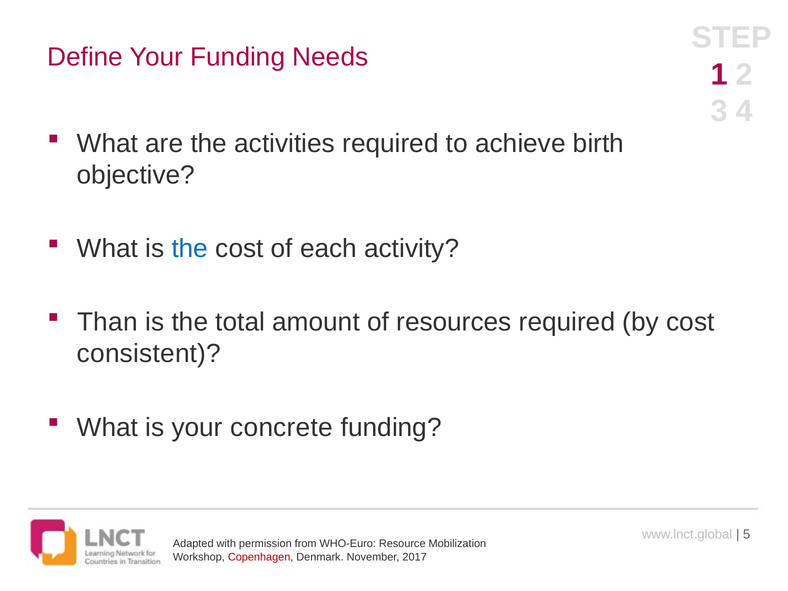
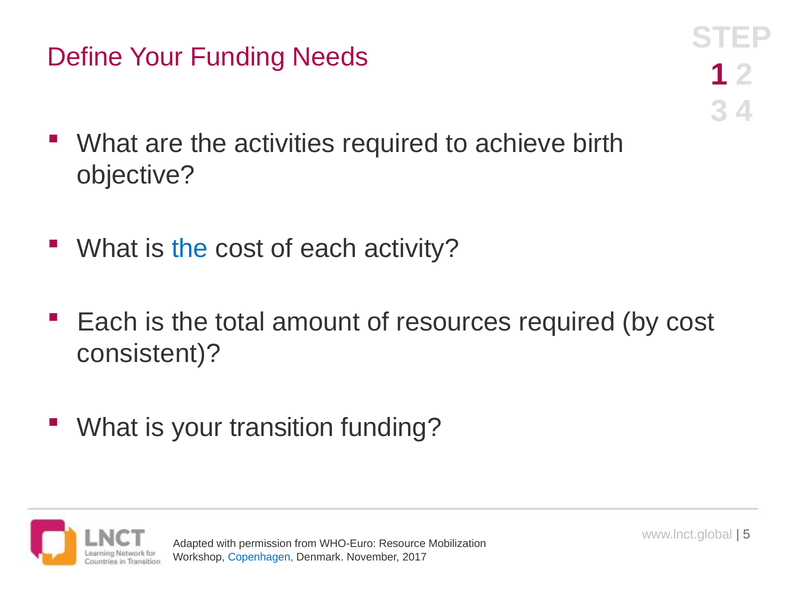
Than: Than -> Each (107, 322)
concrete: concrete -> transition (282, 427)
Copenhagen colour: red -> blue (261, 557)
